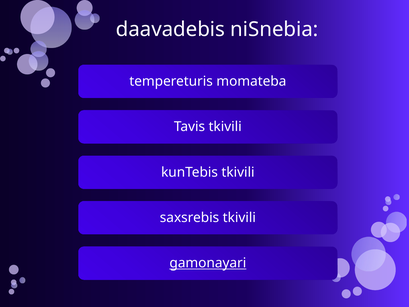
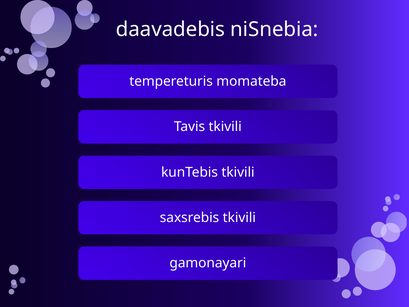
gamonayari underline: present -> none (208, 263)
